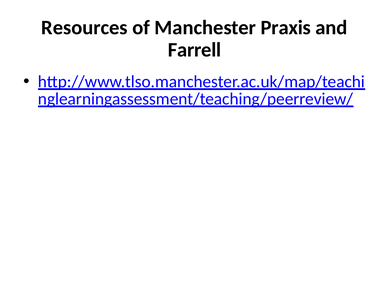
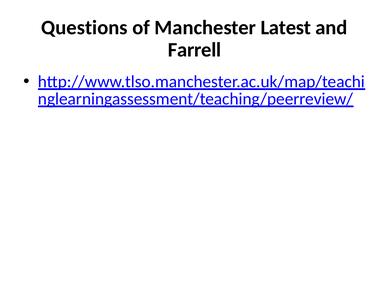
Resources: Resources -> Questions (84, 28)
Praxis: Praxis -> Latest (286, 28)
